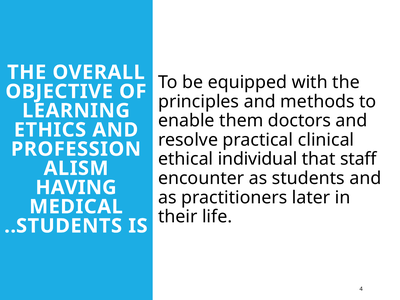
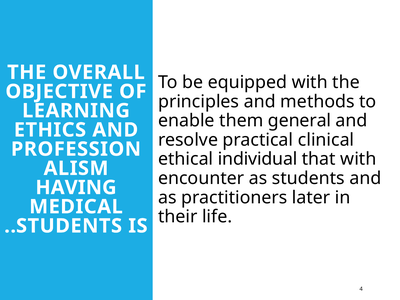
doctors: doctors -> general (300, 121)
that staff: staff -> with (358, 159)
